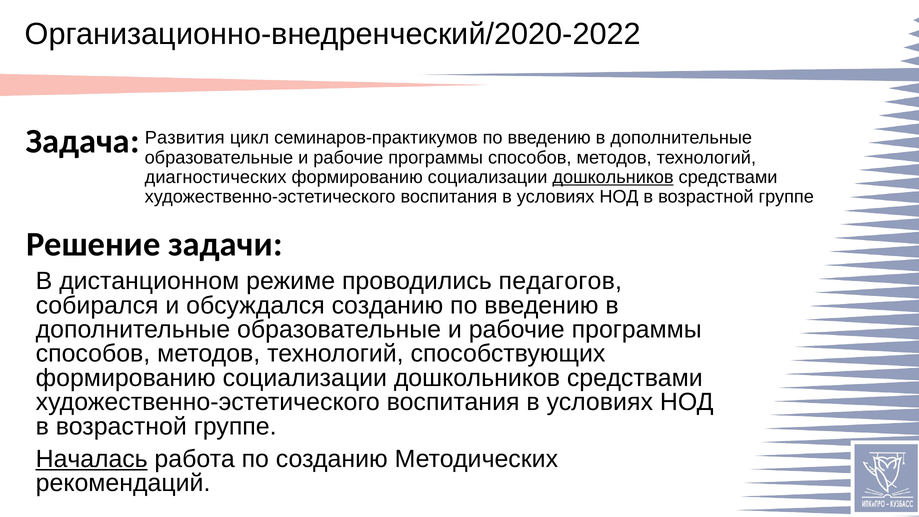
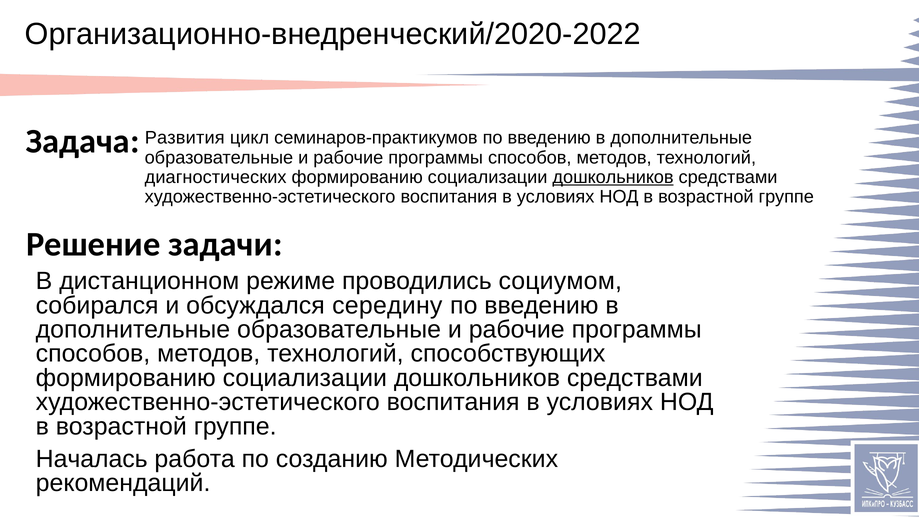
педагогов: педагогов -> социумом (560, 281)
обсуждался созданию: созданию -> середину (387, 305)
Началась underline: present -> none (92, 459)
